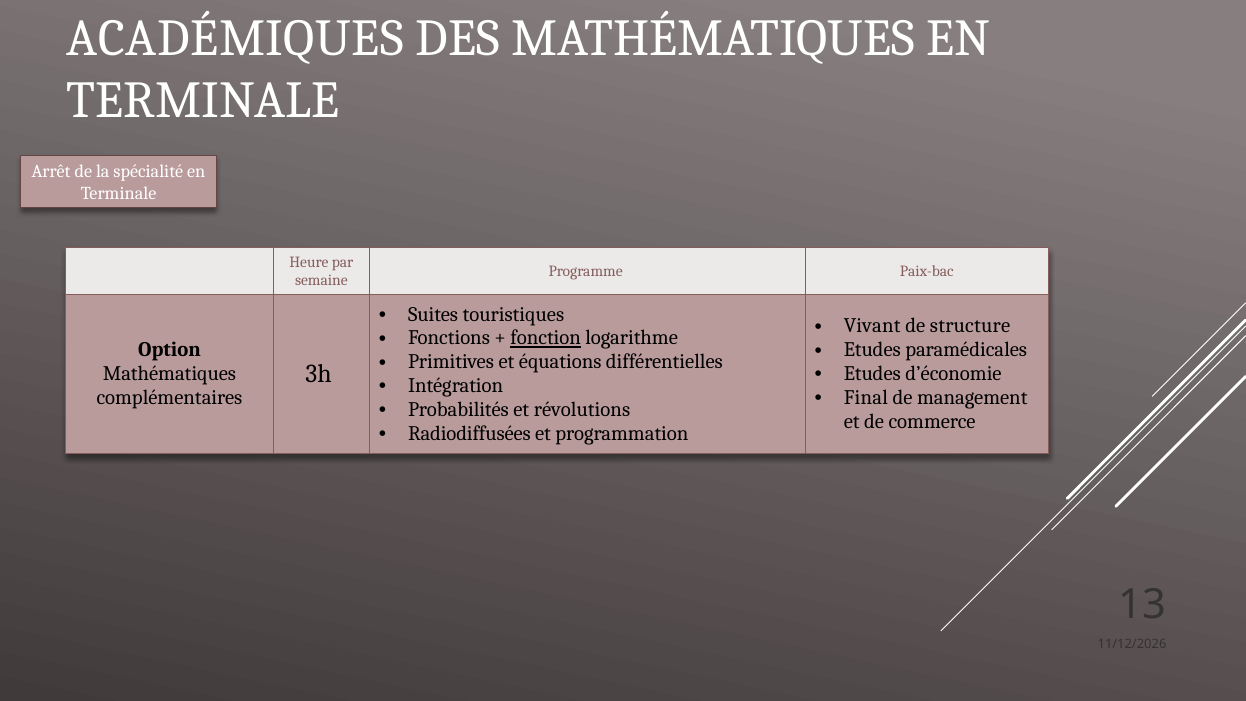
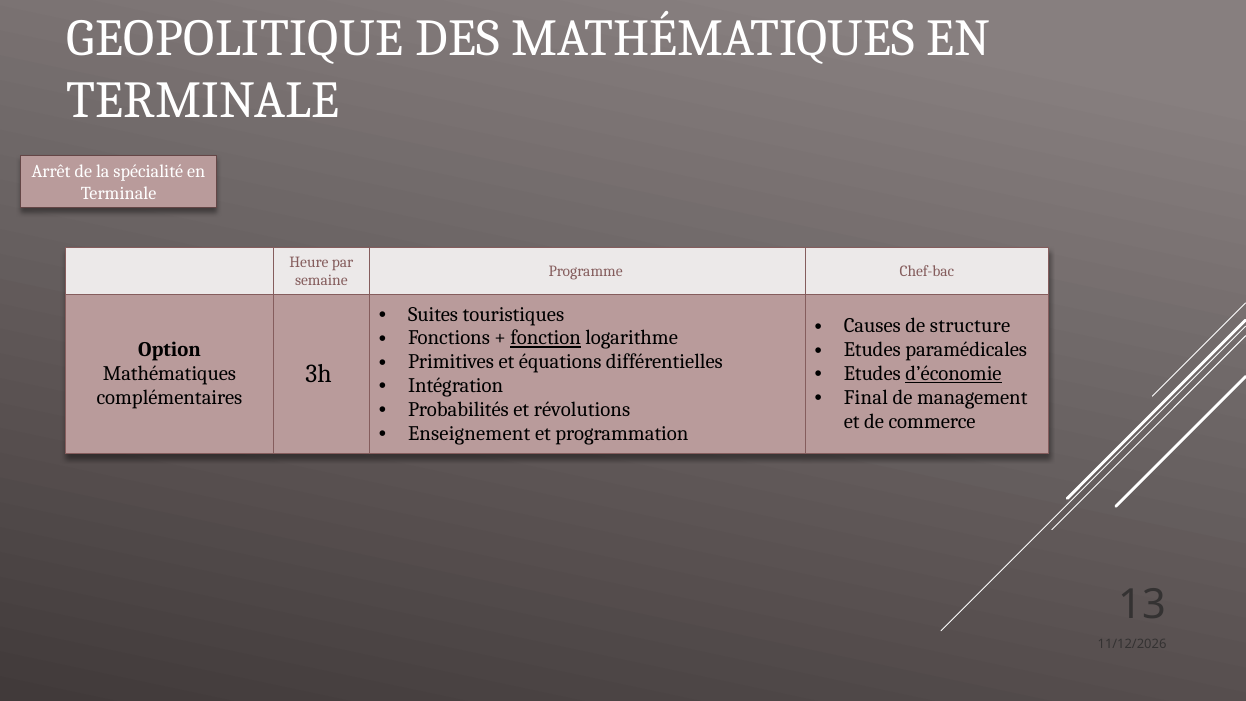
ACADÉMIQUES: ACADÉMIQUES -> GEOPOLITIQUE (235, 38)
Paix-bac: Paix-bac -> Chef-bac (927, 271)
Vivant: Vivant -> Causes (872, 326)
d’économie underline: none -> present (953, 374)
Radiodiffusées: Radiodiffusées -> Enseignement (469, 433)
